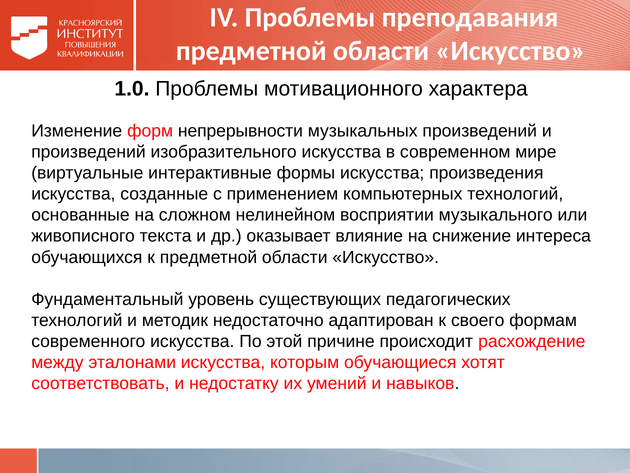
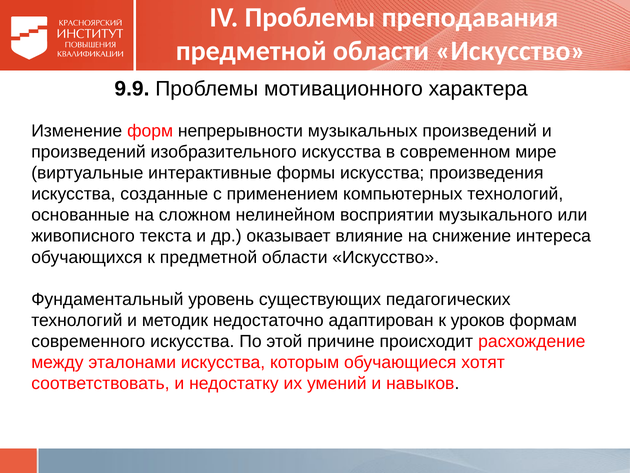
1.0: 1.0 -> 9.9 (132, 89)
своего: своего -> уроков (478, 320)
